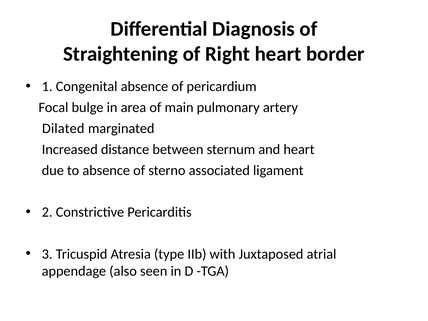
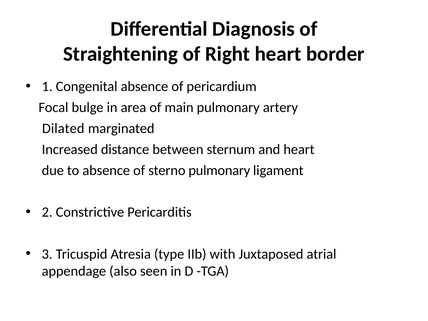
sterno associated: associated -> pulmonary (219, 170)
